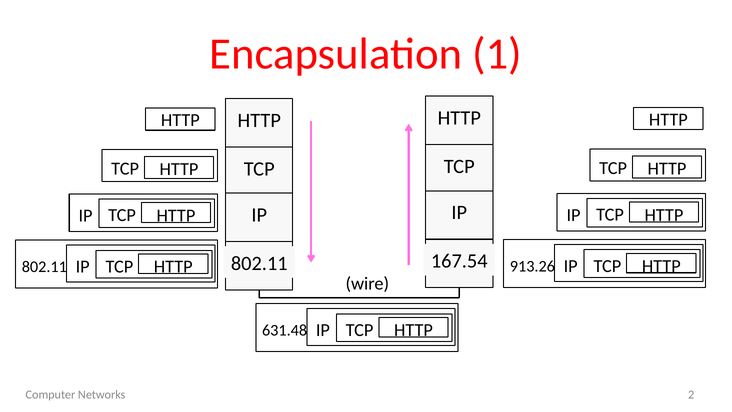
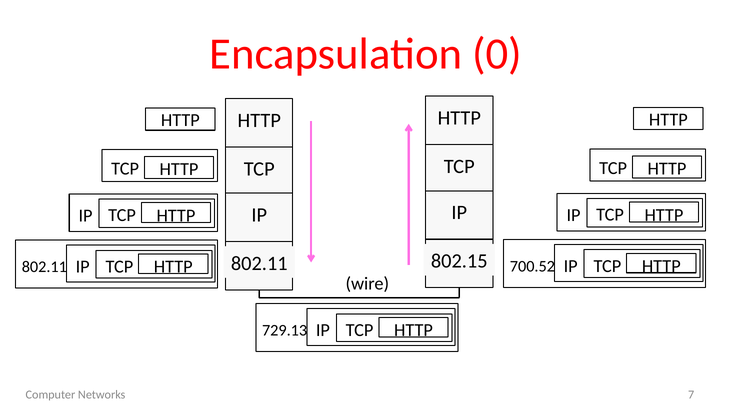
1: 1 -> 0 (497, 54)
167.54: 167.54 -> 802.15 (459, 261)
913.26: 913.26 -> 700.52 (532, 266)
631.48: 631.48 -> 729.13 (285, 330)
2: 2 -> 7 (691, 394)
